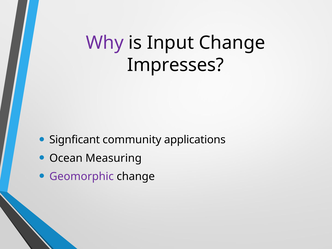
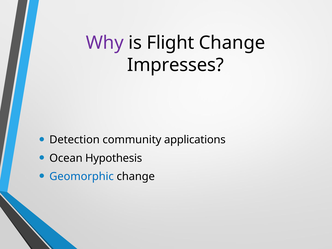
Input: Input -> Flight (170, 43)
Signficant: Signficant -> Detection (75, 140)
Measuring: Measuring -> Hypothesis (114, 158)
Geomorphic colour: purple -> blue (82, 176)
